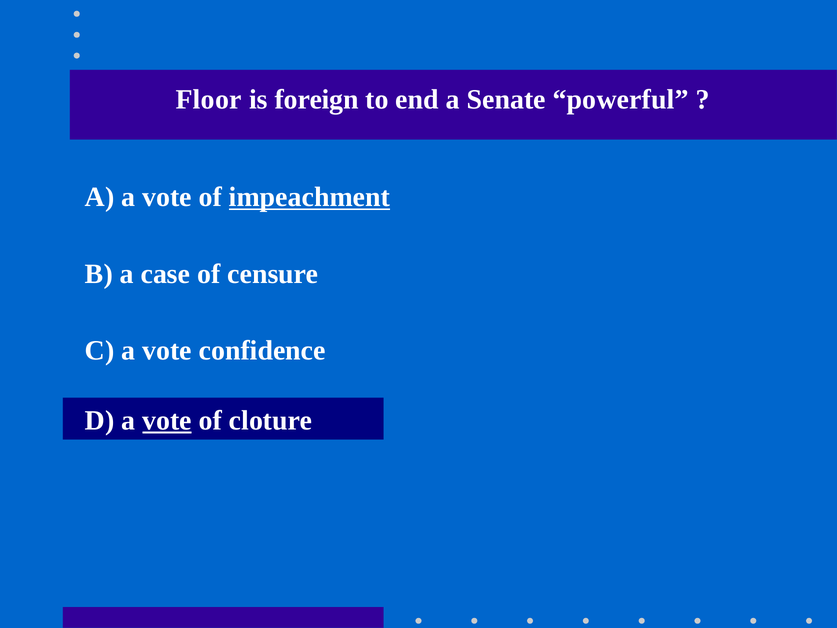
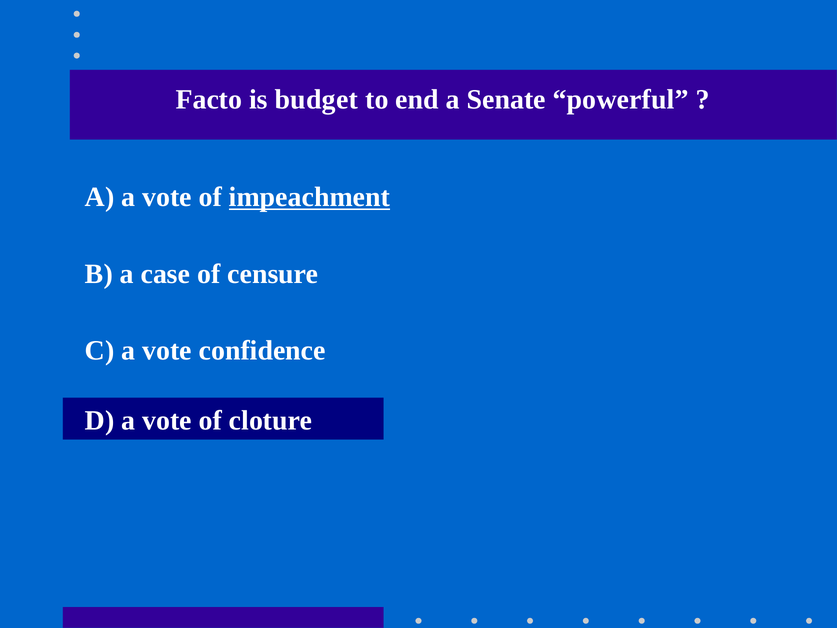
Floor: Floor -> Facto (209, 100)
foreign: foreign -> budget (316, 100)
vote underline: present -> none (167, 420)
